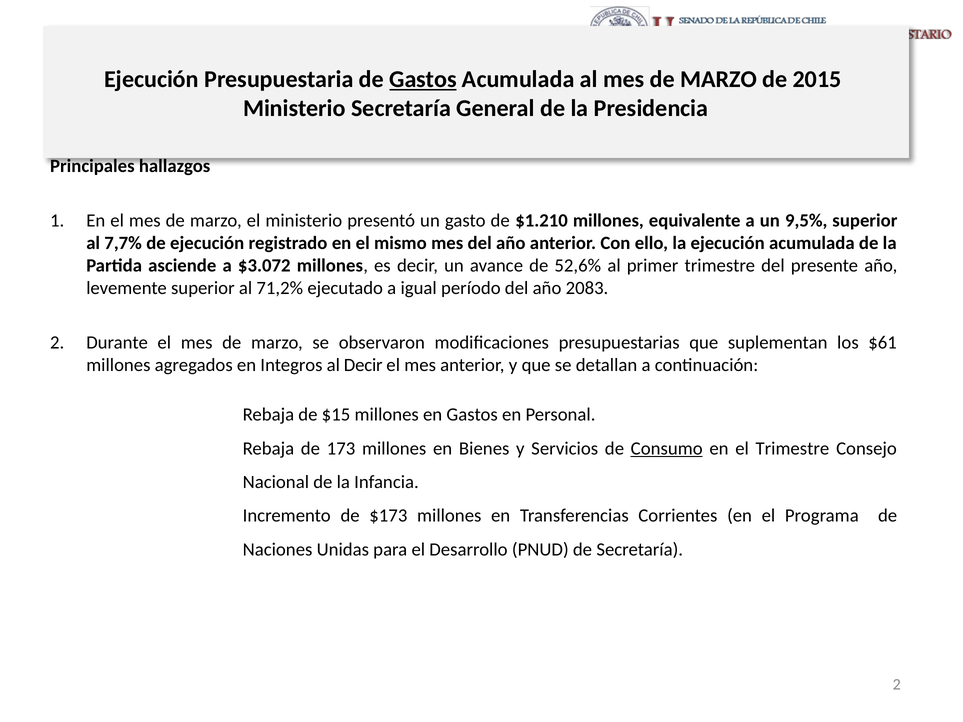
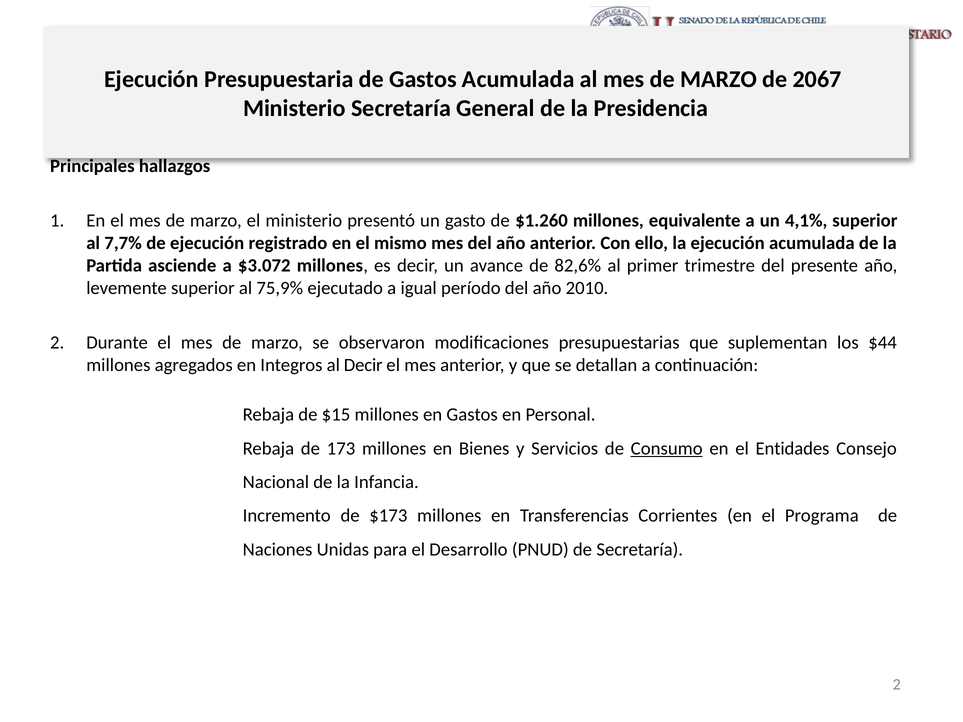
Gastos underline: present -> none (423, 79)
2015: 2015 -> 2067 (817, 79)
$1.210: $1.210 -> $1.260 (542, 221)
9,5%: 9,5% -> 4,1% (806, 221)
52,6%: 52,6% -> 82,6% (578, 266)
71,2%: 71,2% -> 75,9% (280, 288)
2083: 2083 -> 2010 (587, 288)
$61: $61 -> $44 (883, 343)
el Trimestre: Trimestre -> Entidades (792, 449)
